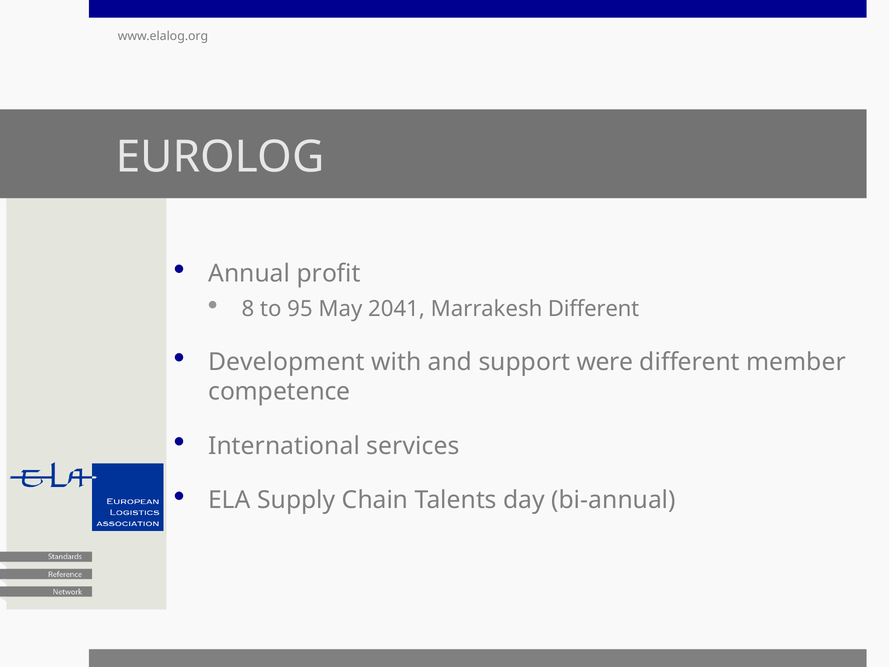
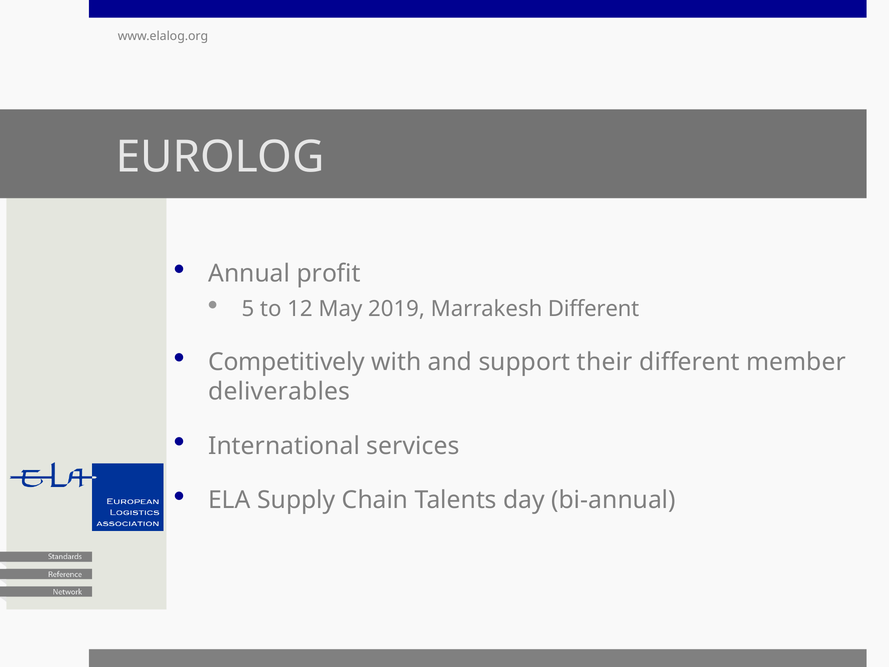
8: 8 -> 5 (248, 309)
95: 95 -> 12 (300, 309)
2041: 2041 -> 2019 (396, 309)
Development: Development -> Competitively (287, 362)
were: were -> their (605, 362)
competence: competence -> deliverables (279, 391)
